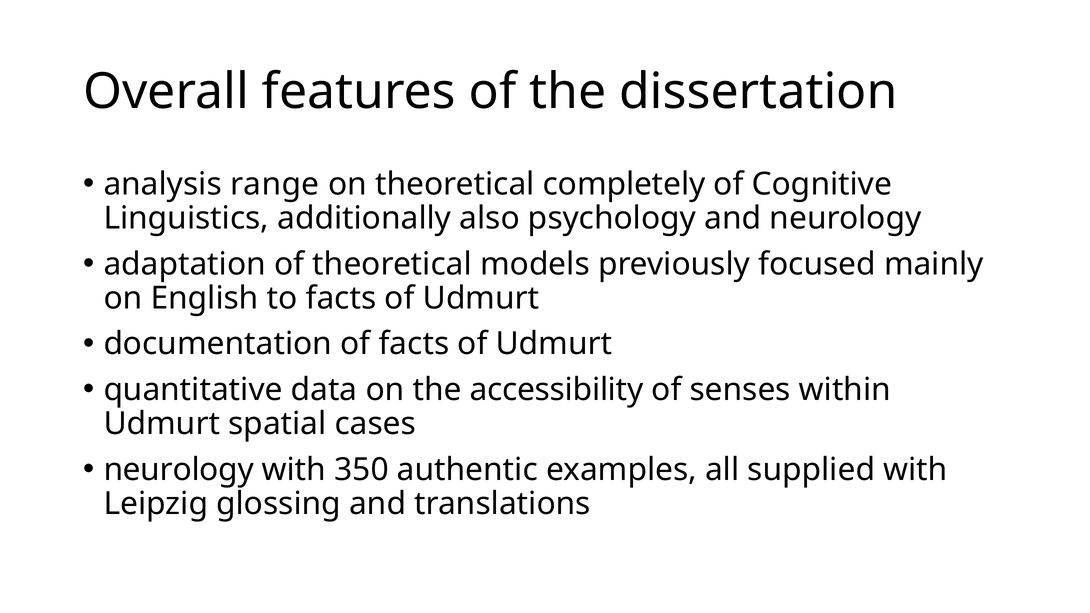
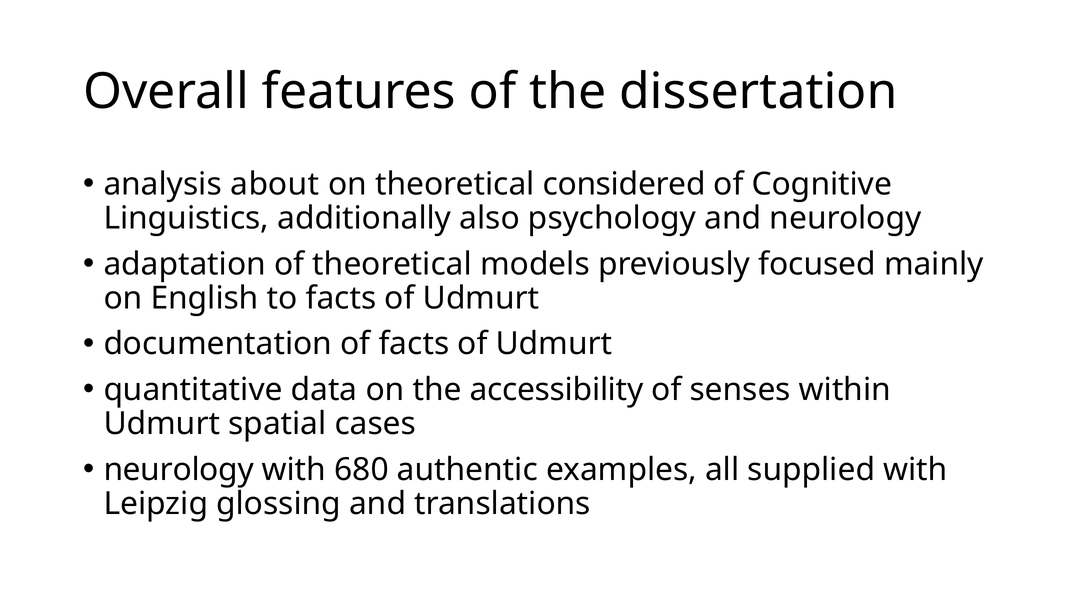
range: range -> abоut (275, 184)
completely: completely -> considered (624, 184)
350: 350 -> 680 (361, 470)
